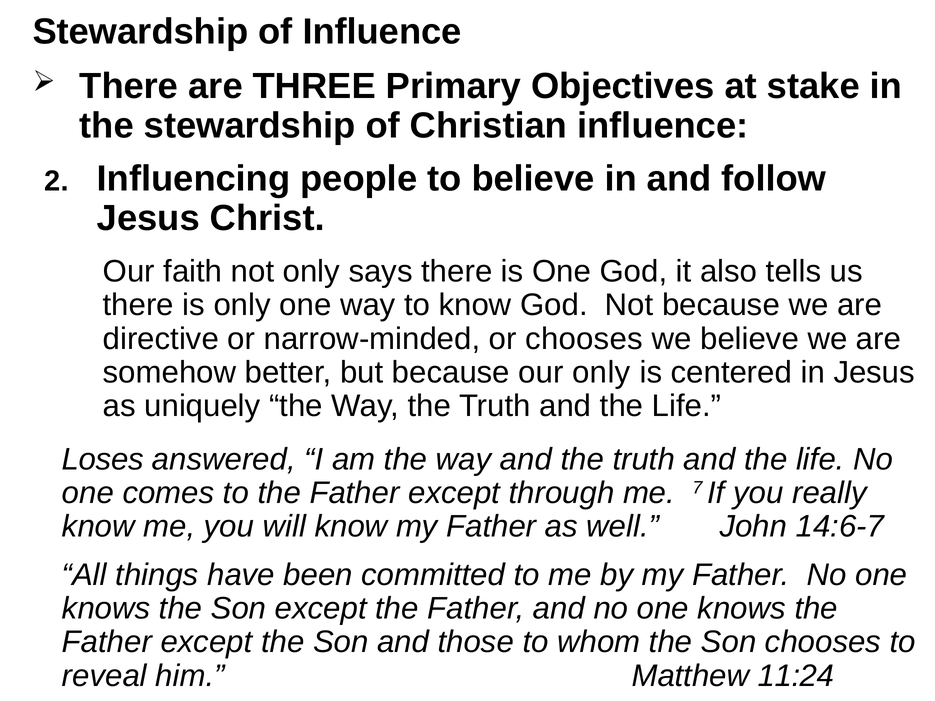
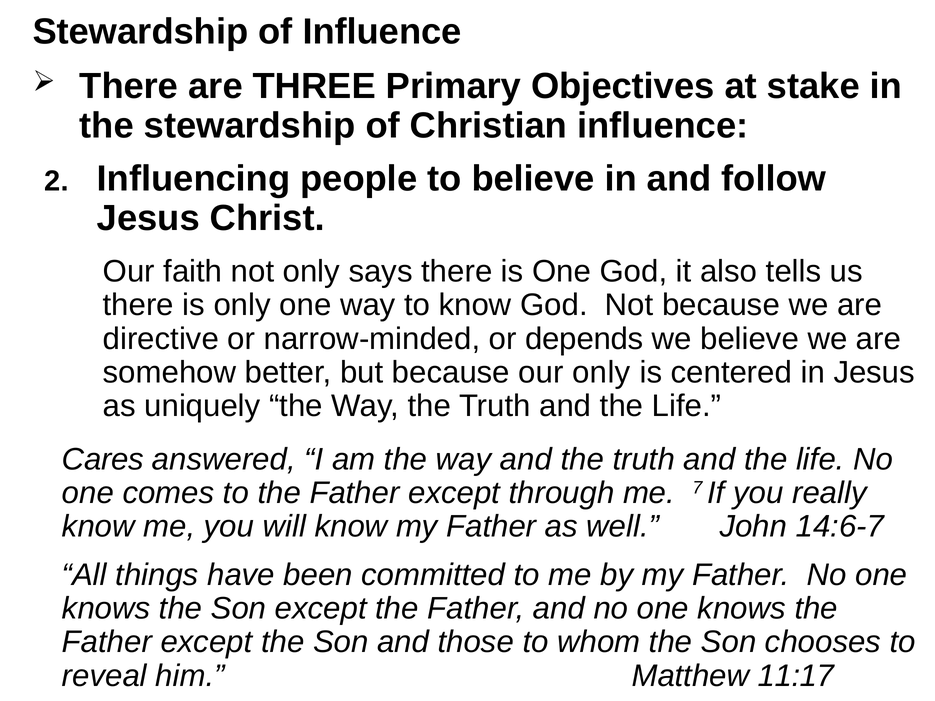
or chooses: chooses -> depends (584, 339)
Loses: Loses -> Cares (103, 459)
11:24: 11:24 -> 11:17 (796, 676)
